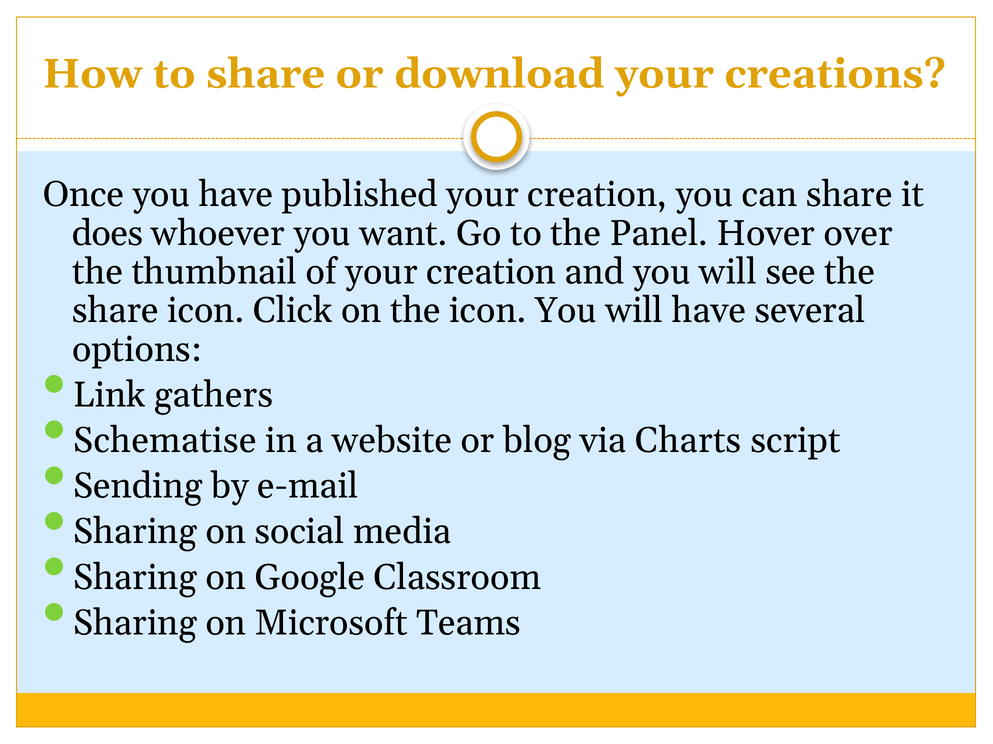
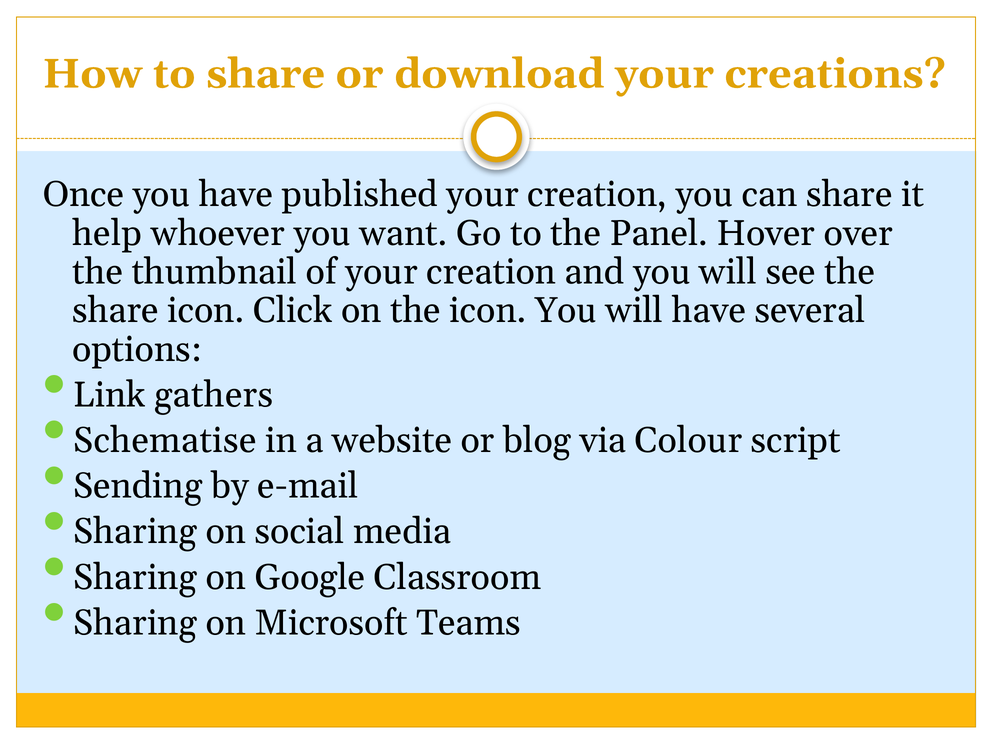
does: does -> help (107, 233)
Charts: Charts -> Colour (689, 441)
